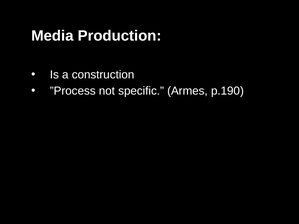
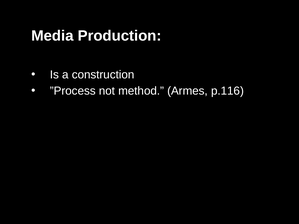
specific: specific -> method (141, 91)
p.190: p.190 -> p.116 (227, 91)
